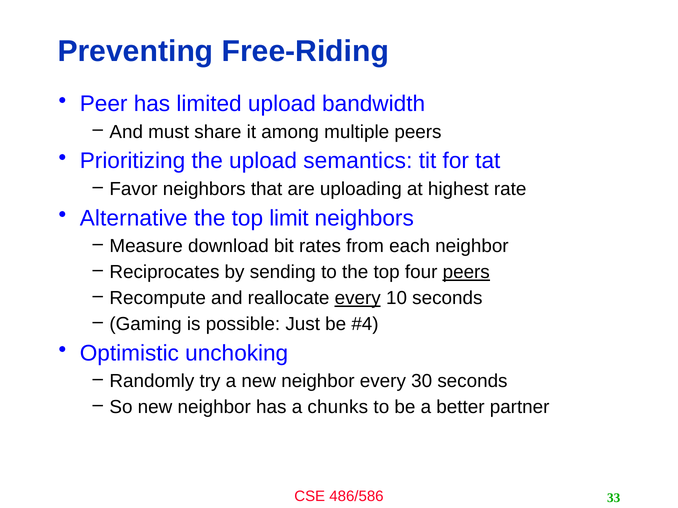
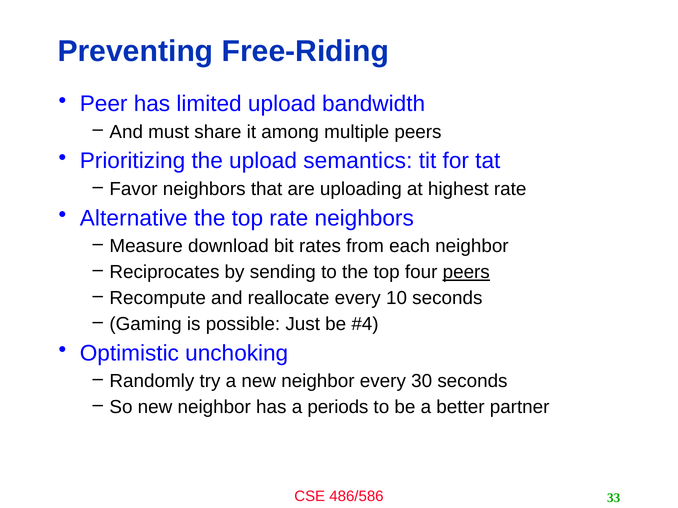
top limit: limit -> rate (289, 218)
every underline: present -> none (358, 298)
chunks: chunks -> periods (338, 408)
